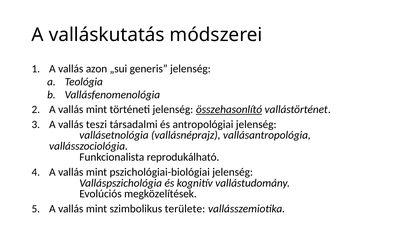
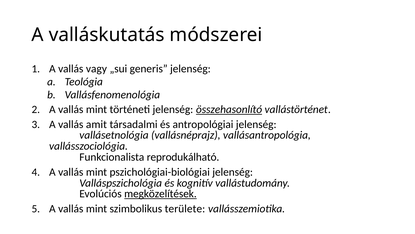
azon: azon -> vagy (96, 69)
teszi: teszi -> amit (96, 124)
megközelítések underline: none -> present (160, 193)
